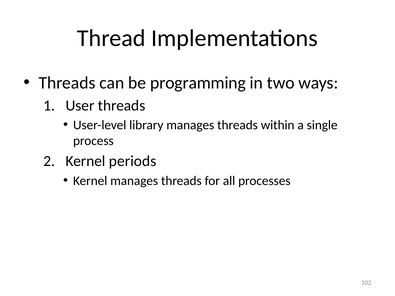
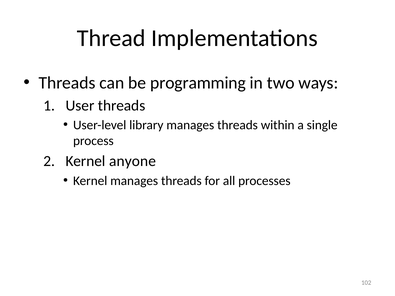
periods: periods -> anyone (133, 161)
